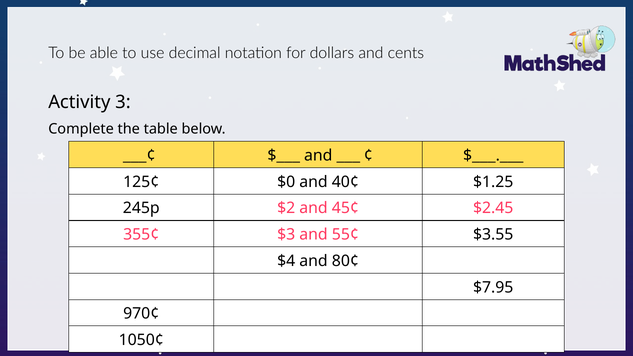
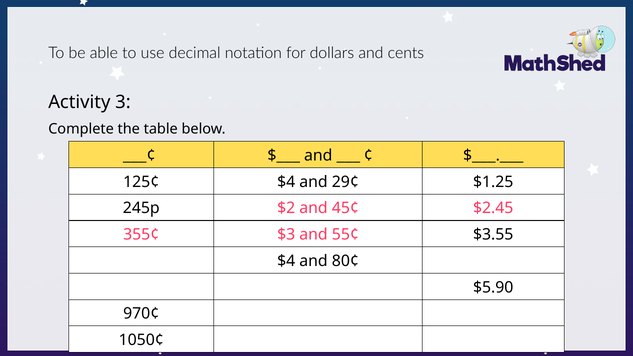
125¢ $0: $0 -> $4 (286, 182)
40¢: 40¢ -> 29¢ (345, 182)
$7.95: $7.95 -> $5.90 (493, 287)
